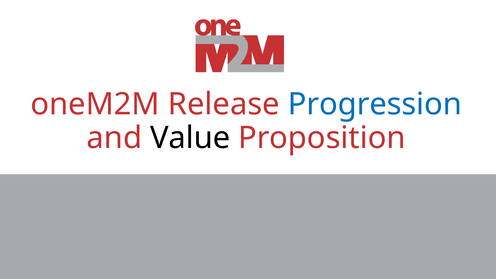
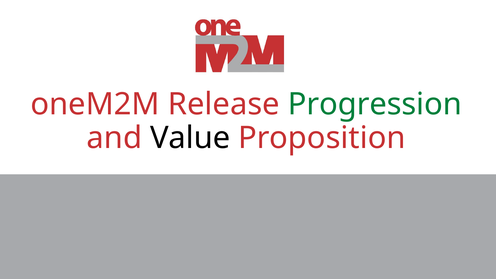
Progression colour: blue -> green (375, 104)
